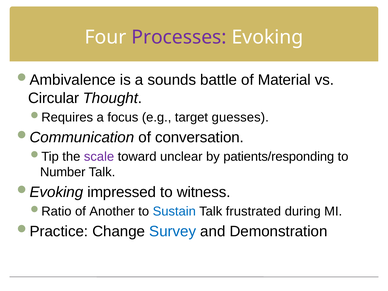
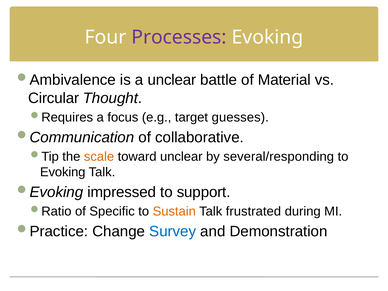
a sounds: sounds -> unclear (172, 80)
conversation: conversation -> collaborative (199, 137)
scale colour: purple -> orange (99, 157)
patients/responding: patients/responding -> several/responding (279, 157)
Number: Number -> Evoking (63, 172)
witness: witness -> support (204, 192)
Another: Another -> Specific (112, 211)
Sustain colour: blue -> orange (174, 211)
